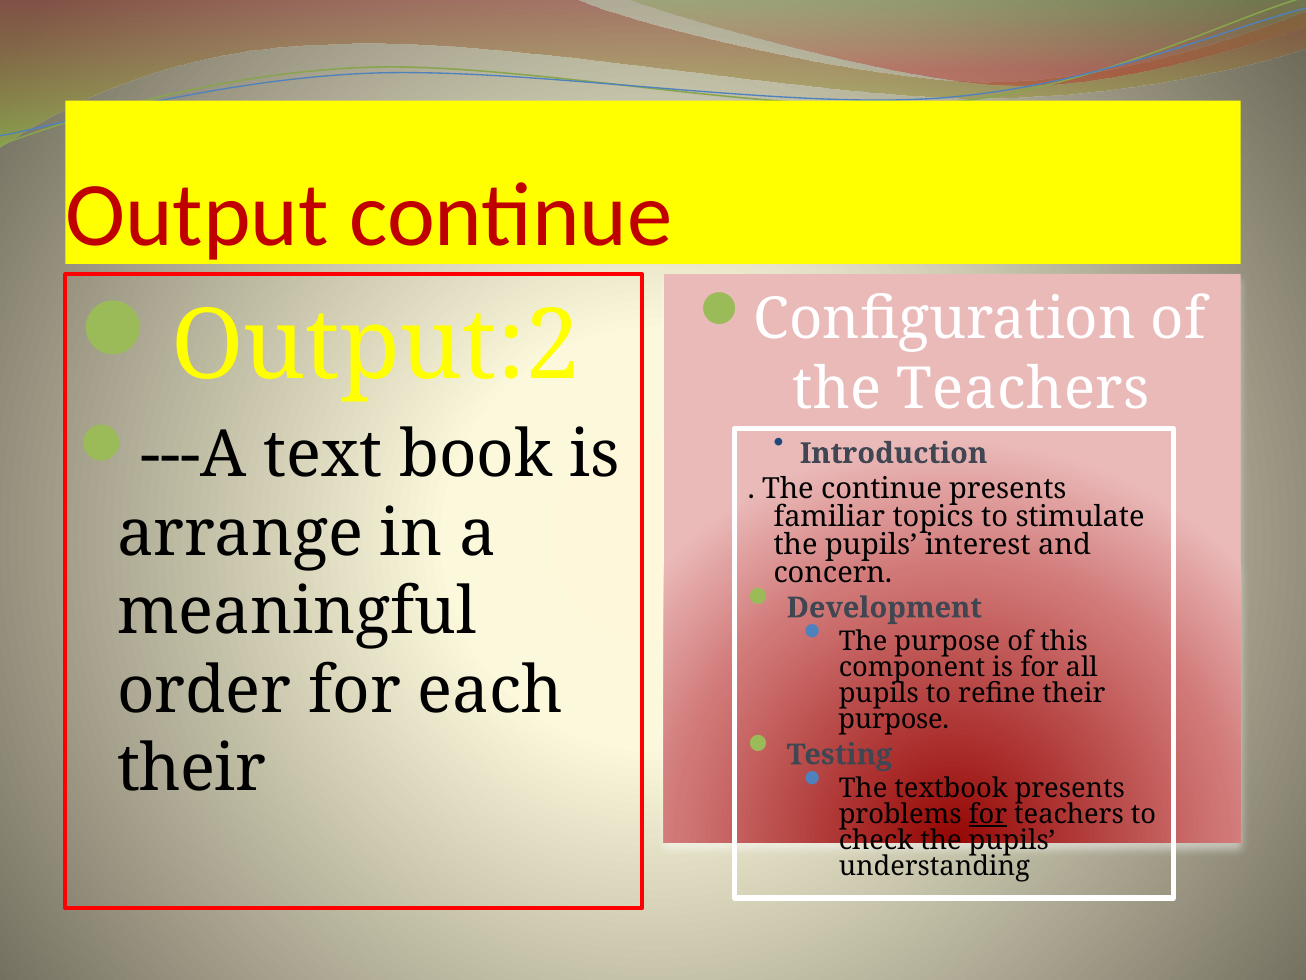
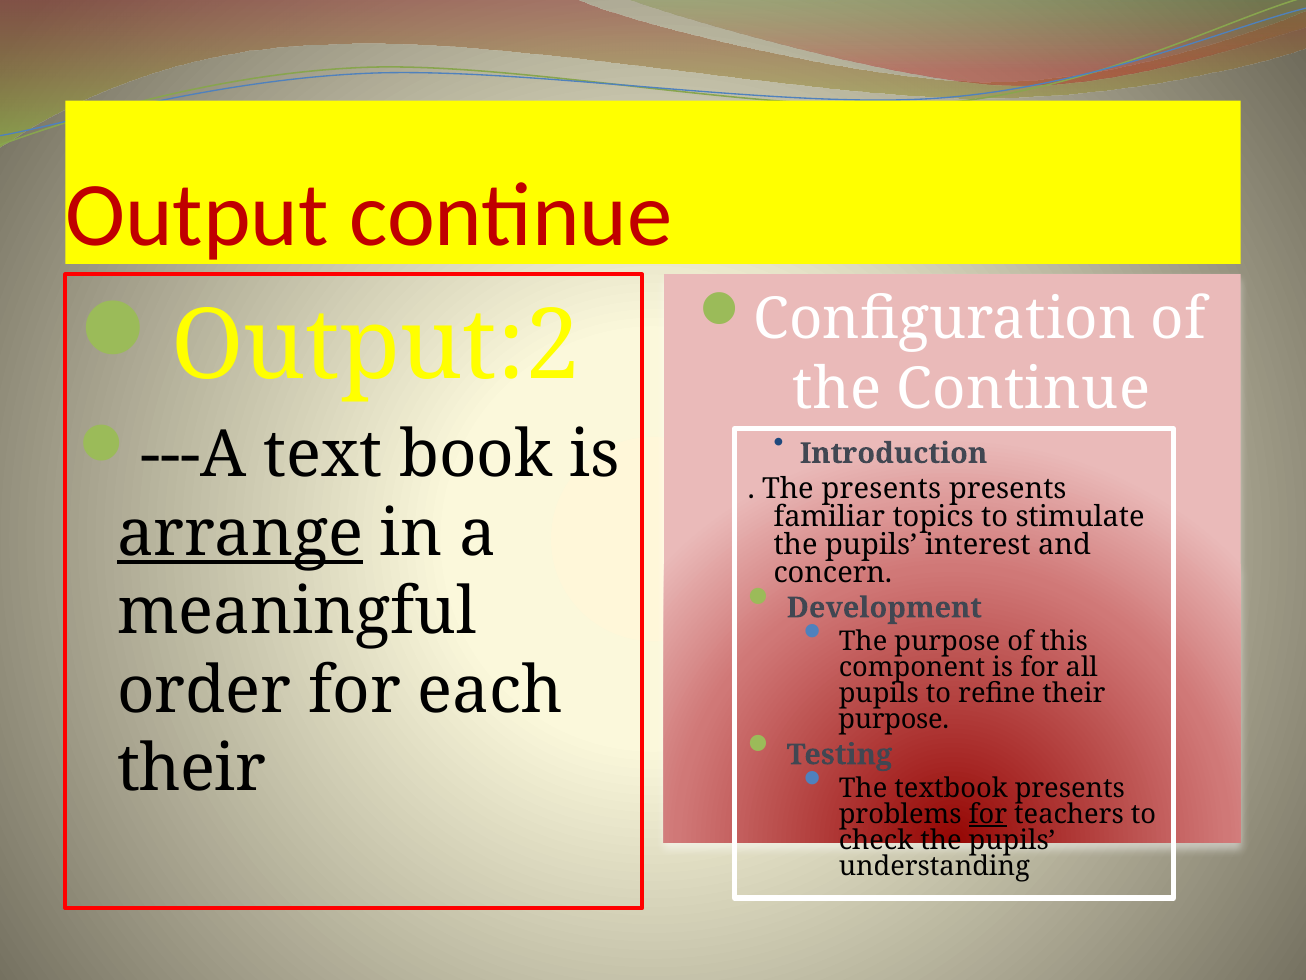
the Teachers: Teachers -> Continue (1023, 389)
The continue: continue -> presents (881, 489)
arrange underline: none -> present (240, 533)
